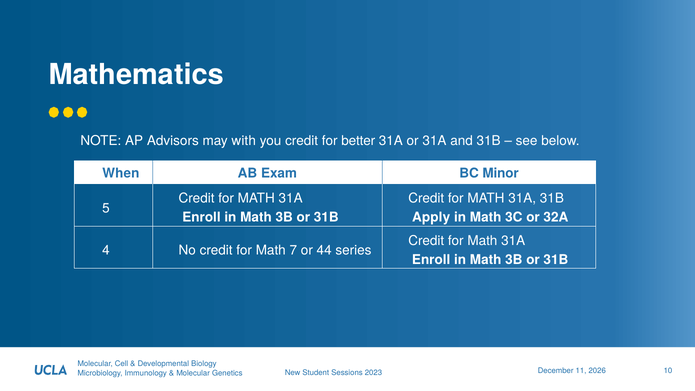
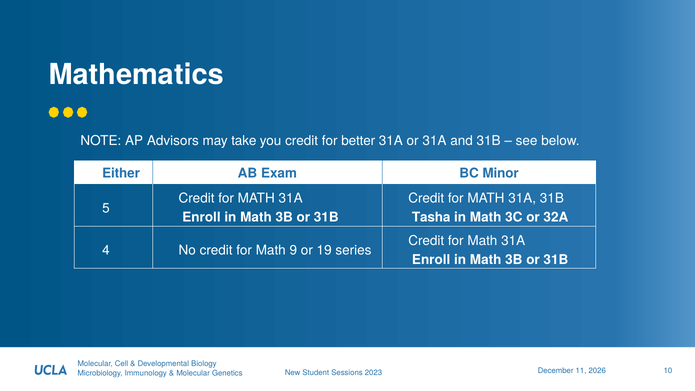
with: with -> take (244, 141)
When: When -> Either (121, 174)
Apply: Apply -> Tasha (431, 218)
7: 7 -> 9 (293, 251)
44: 44 -> 19 (324, 251)
